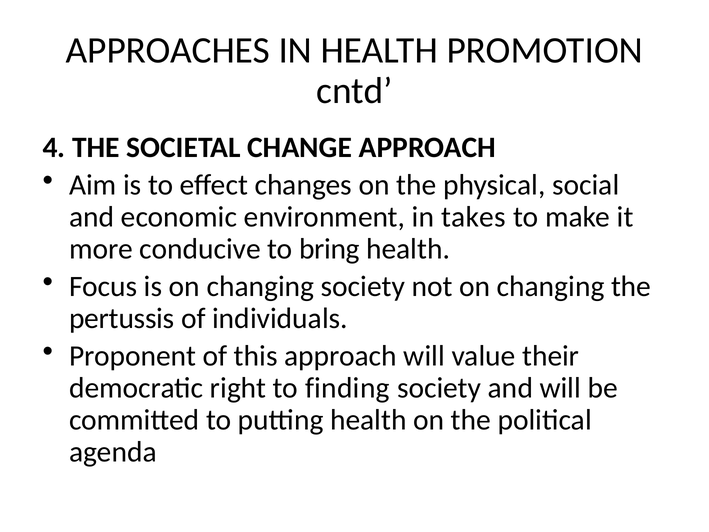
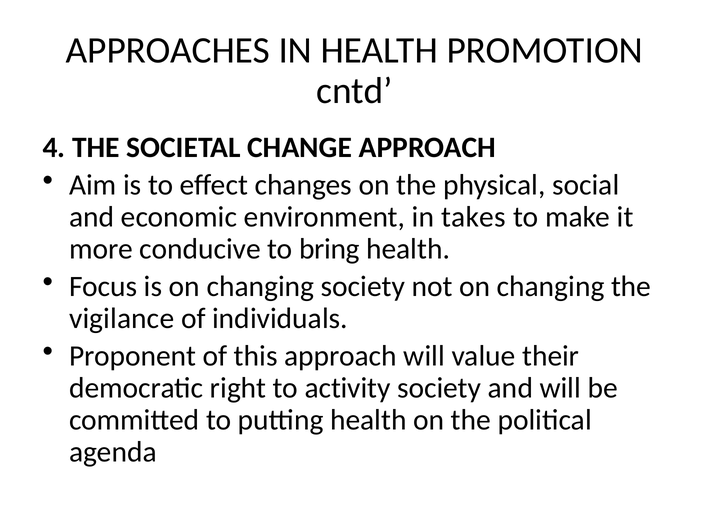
pertussis: pertussis -> vigilance (122, 318)
finding: finding -> activity (348, 388)
